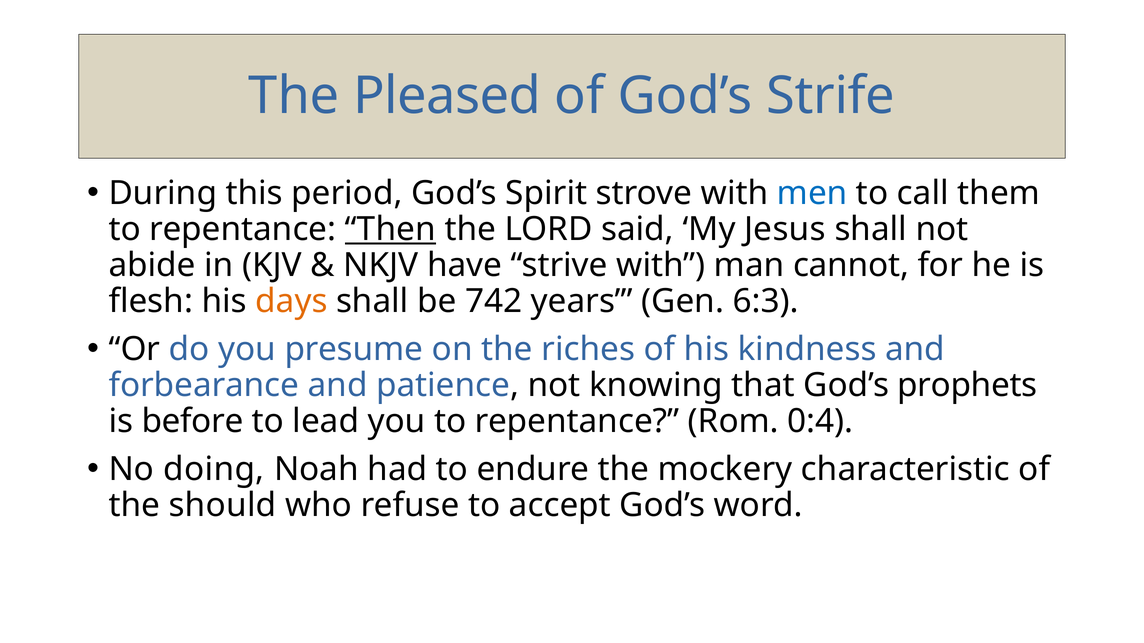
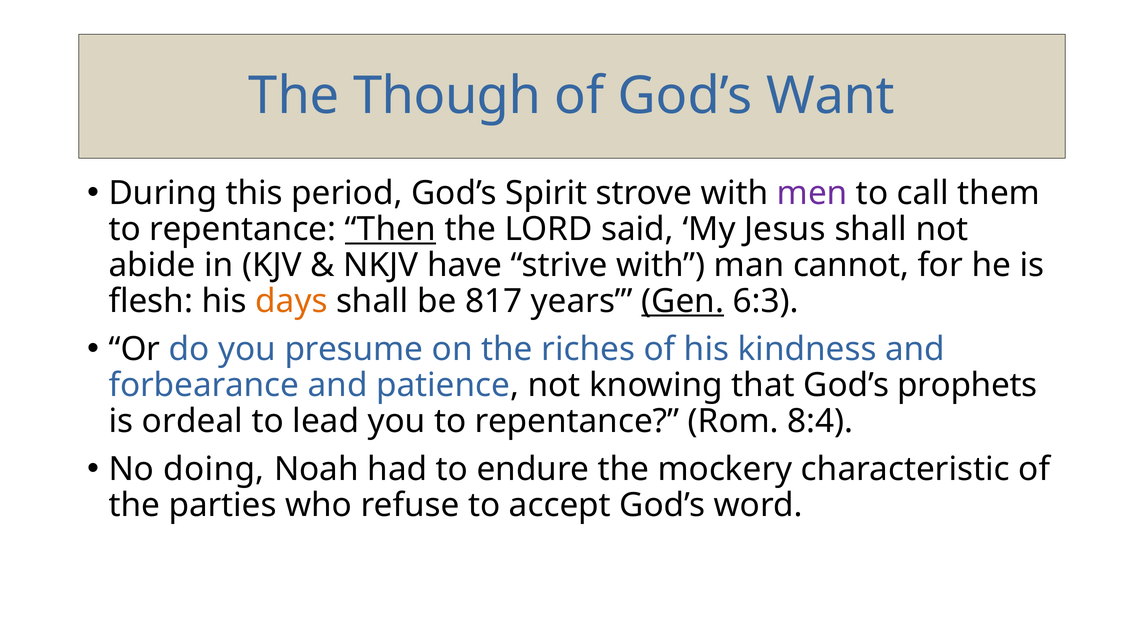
Pleased: Pleased -> Though (447, 96)
Strife: Strife -> Want (831, 96)
men colour: blue -> purple (812, 193)
742: 742 -> 817 (494, 302)
Gen underline: none -> present (683, 302)
before: before -> ordeal (192, 422)
0:4: 0:4 -> 8:4 (820, 422)
should: should -> parties (223, 506)
